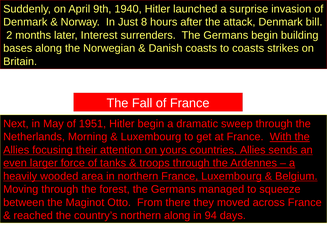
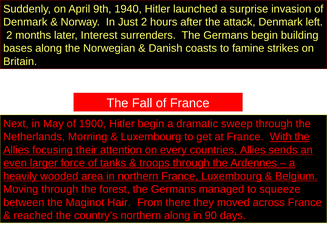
Just 8: 8 -> 2 (144, 22)
bill: bill -> left (314, 22)
to coasts: coasts -> famine (248, 48)
1951: 1951 -> 1900 (93, 123)
yours: yours -> every (173, 150)
Otto: Otto -> Hair (119, 202)
94: 94 -> 90 (211, 215)
